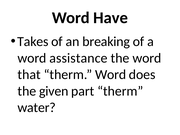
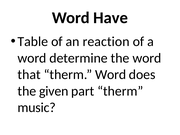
Takes: Takes -> Table (33, 42)
breaking: breaking -> reaction (106, 42)
assistance: assistance -> determine (79, 58)
water: water -> music (37, 108)
